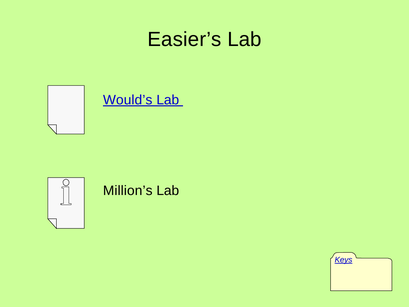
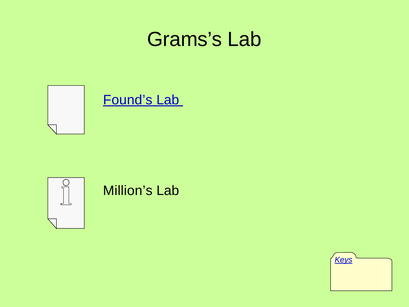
Easier’s: Easier’s -> Grams’s (185, 39)
Would’s: Would’s -> Found’s (128, 100)
